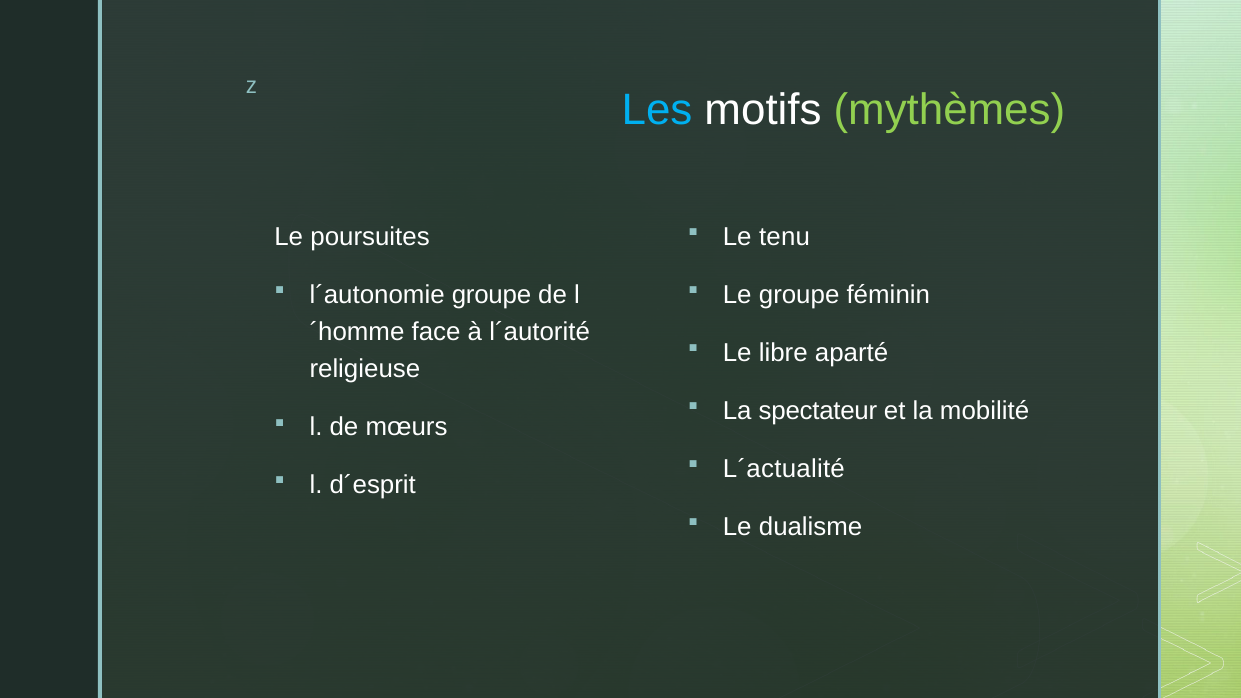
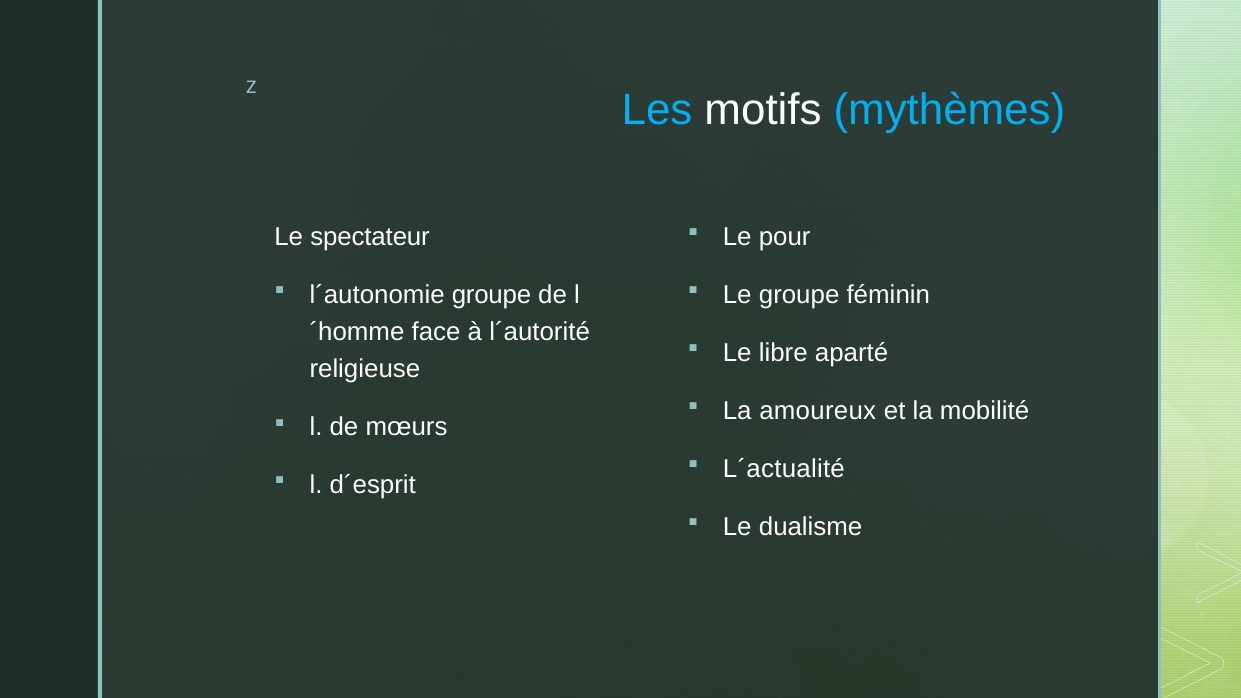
mythèmes colour: light green -> light blue (949, 110)
tenu: tenu -> pour (785, 237)
poursuites: poursuites -> spectateur (370, 237)
spectateur: spectateur -> amoureux (818, 411)
